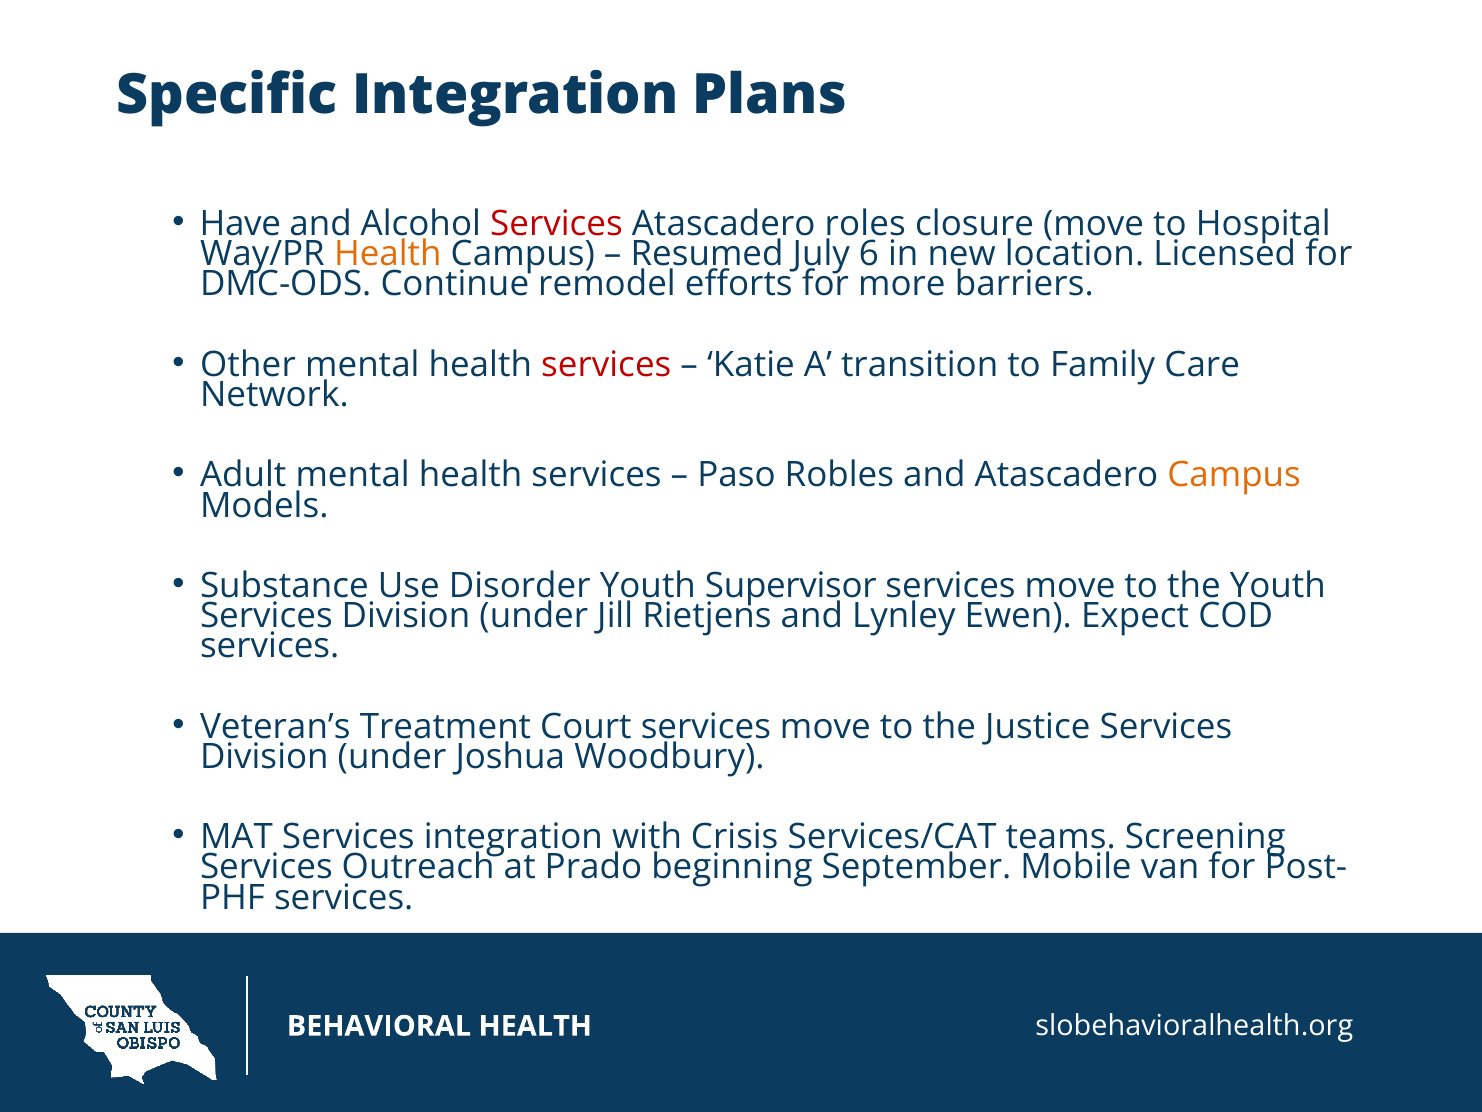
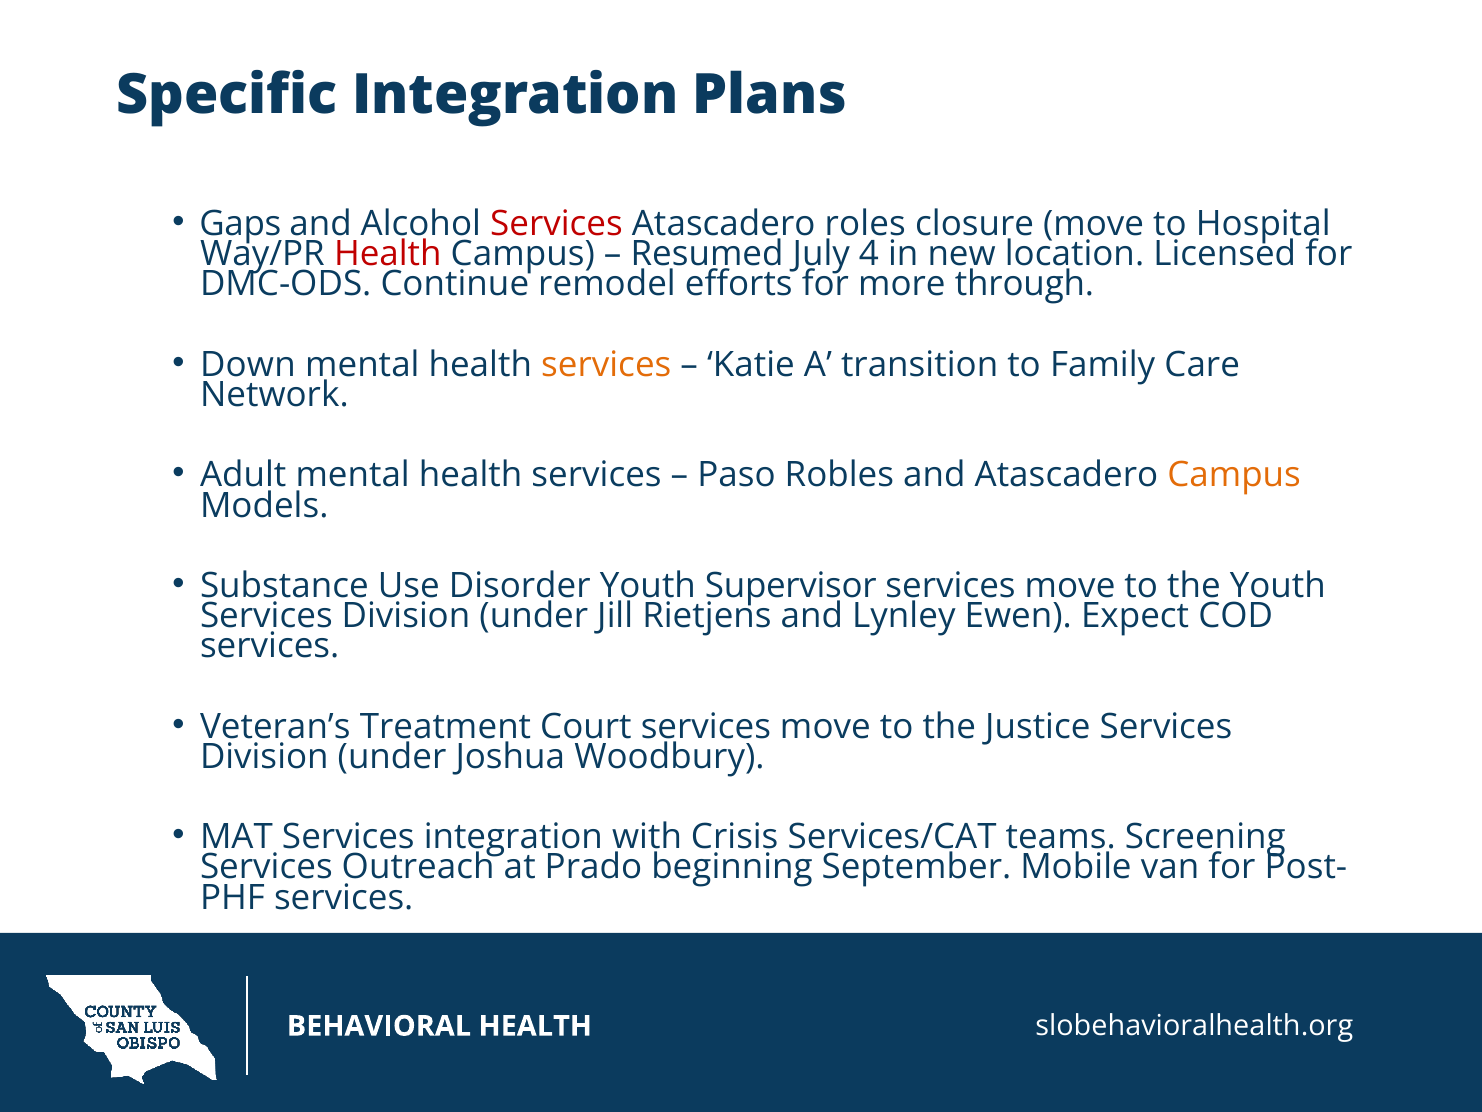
Have: Have -> Gaps (240, 224)
Health colour: orange -> red (388, 254)
6: 6 -> 4 (869, 254)
barriers: barriers -> through (1024, 284)
Other: Other -> Down (248, 365)
services colour: red -> orange (606, 365)
